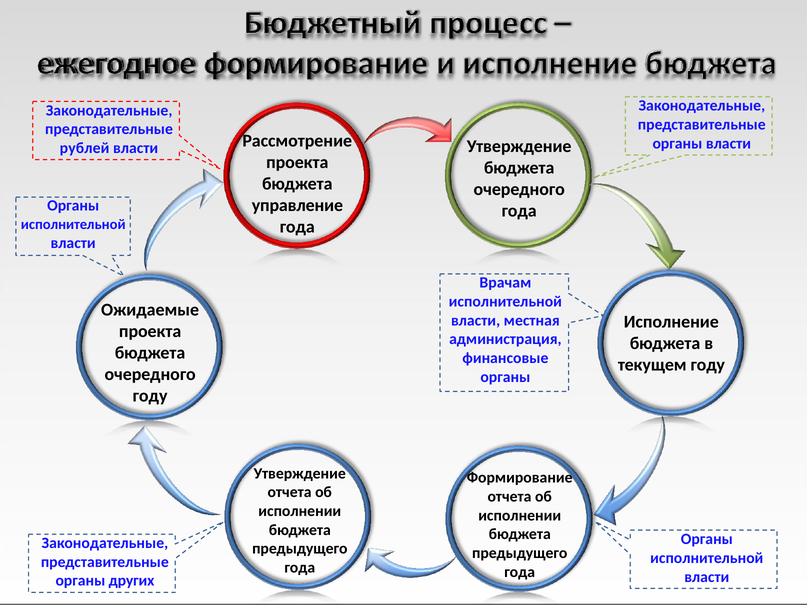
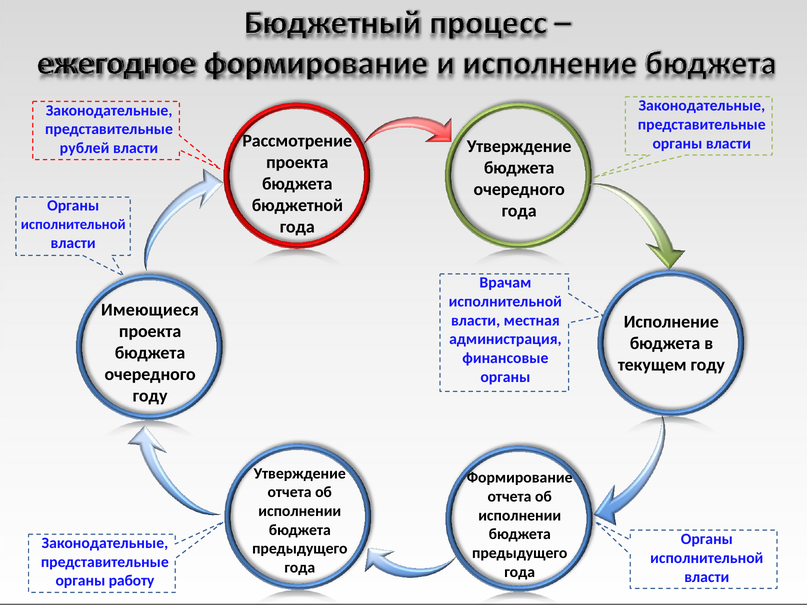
управление: управление -> бюджетной (297, 205)
Ожидаемые: Ожидаемые -> Имеющиеся (150, 310)
других: других -> работу (132, 581)
